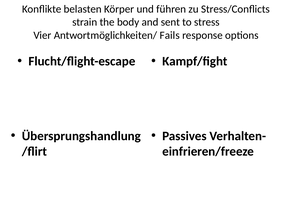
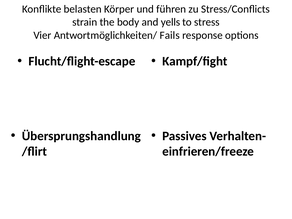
sent: sent -> yells (170, 22)
